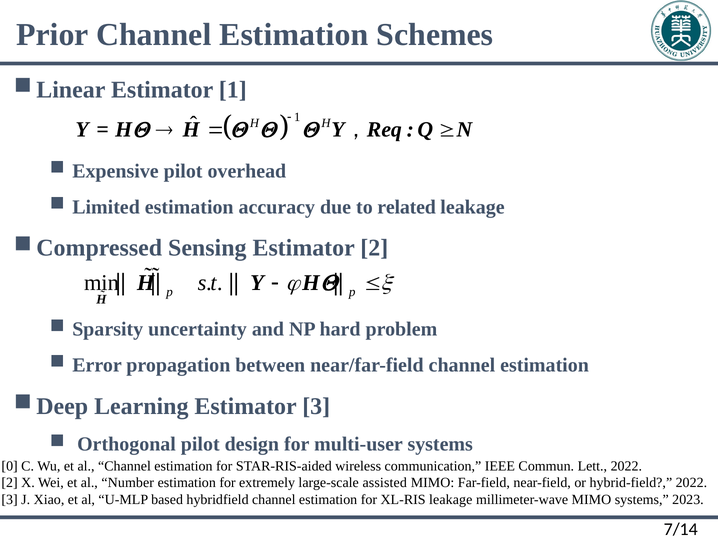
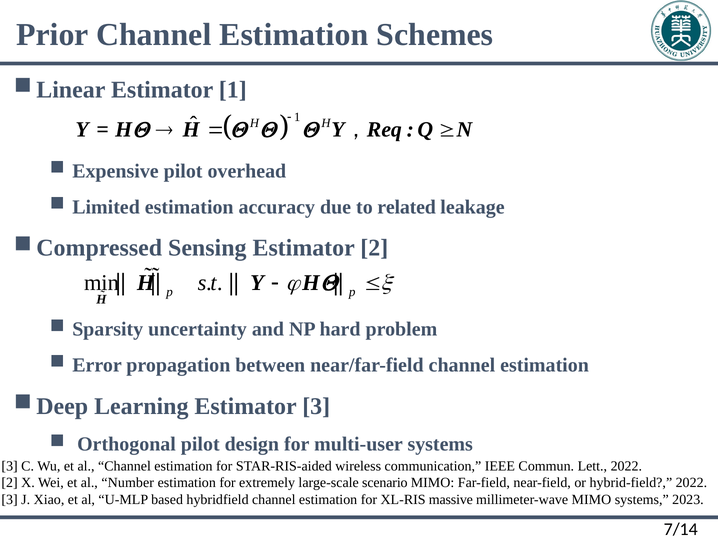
0: 0 -> 3 (10, 466)
assisted: assisted -> scenario (385, 482)
XL-RIS leakage: leakage -> massive (451, 499)
